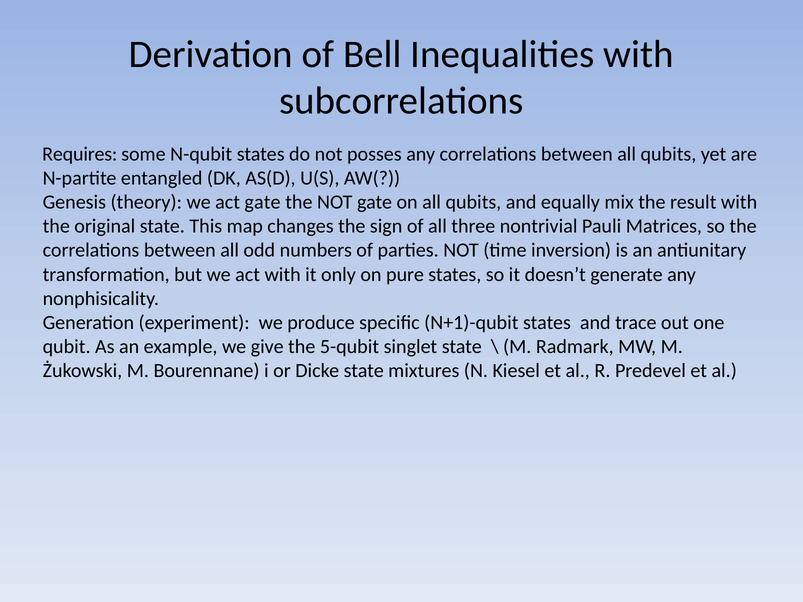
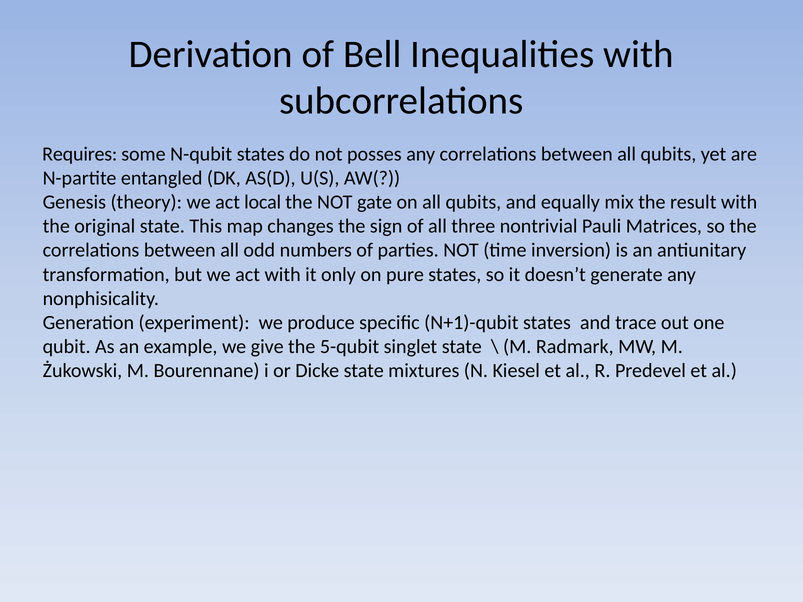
act gate: gate -> local (263, 202)
